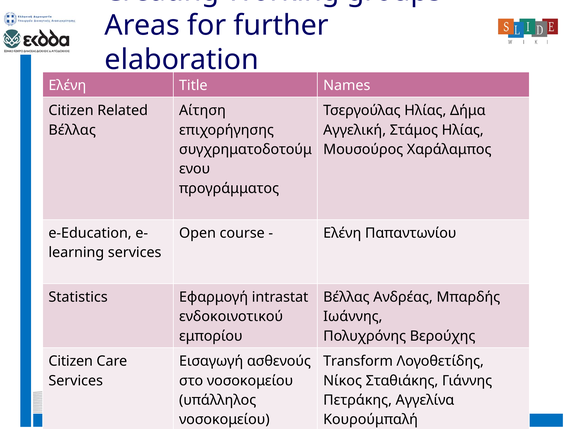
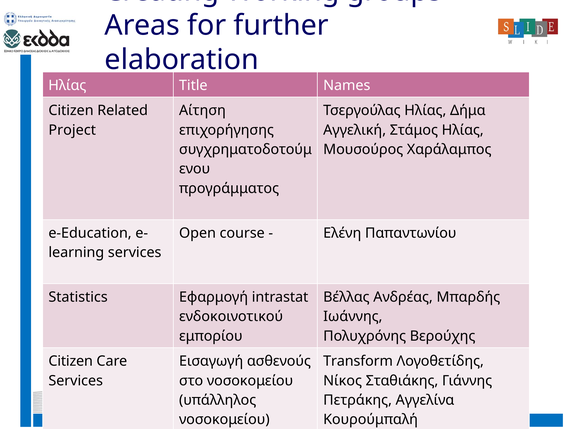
Ελένη: Ελένη -> Ηλίας (67, 85)
Βέλλας: Βέλλας -> Project (72, 130)
